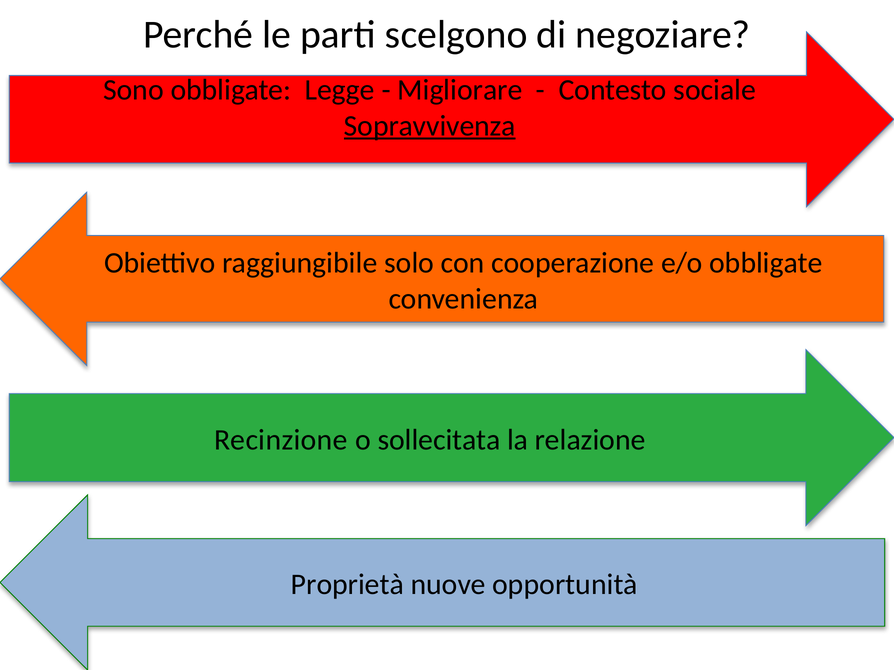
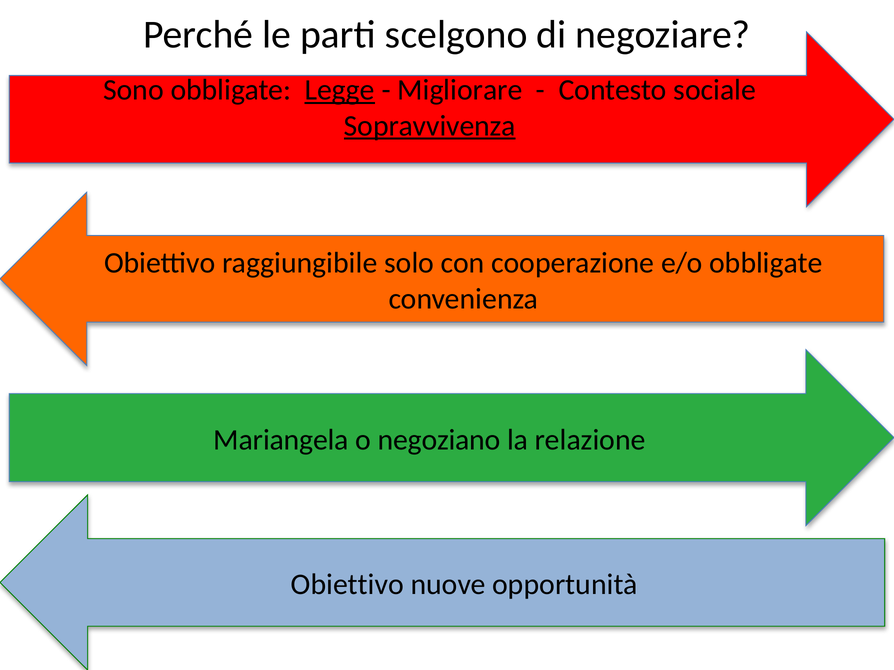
Legge underline: none -> present (340, 90)
Recinzione: Recinzione -> Mariangela (281, 440)
sollecitata: sollecitata -> negoziano (439, 440)
Proprietà: Proprietà -> Obiettivo (347, 585)
